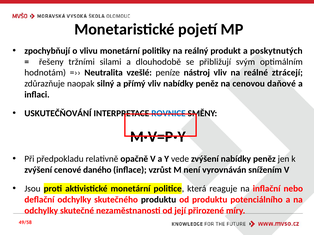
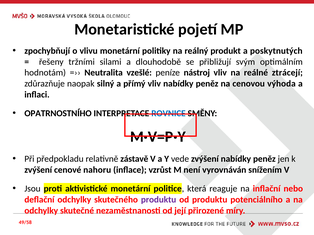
daňové: daňové -> výhoda (281, 84)
USKUTEČŇOVÁNÍ: USKUTEČŇOVÁNÍ -> OPATRNOSTNÍHO (58, 114)
opačně: opačně -> zástavě (134, 159)
daného: daného -> nahoru (97, 170)
produktu colour: black -> purple (159, 200)
